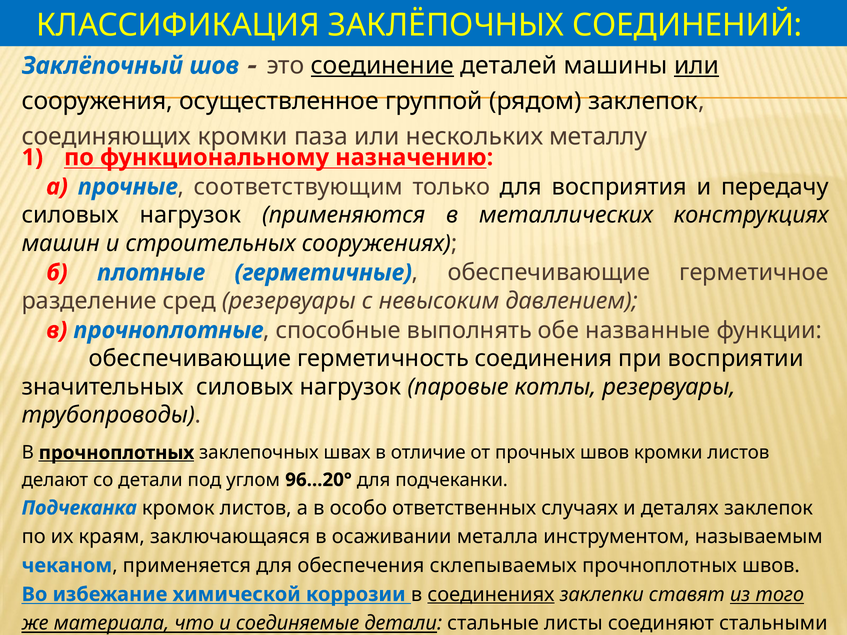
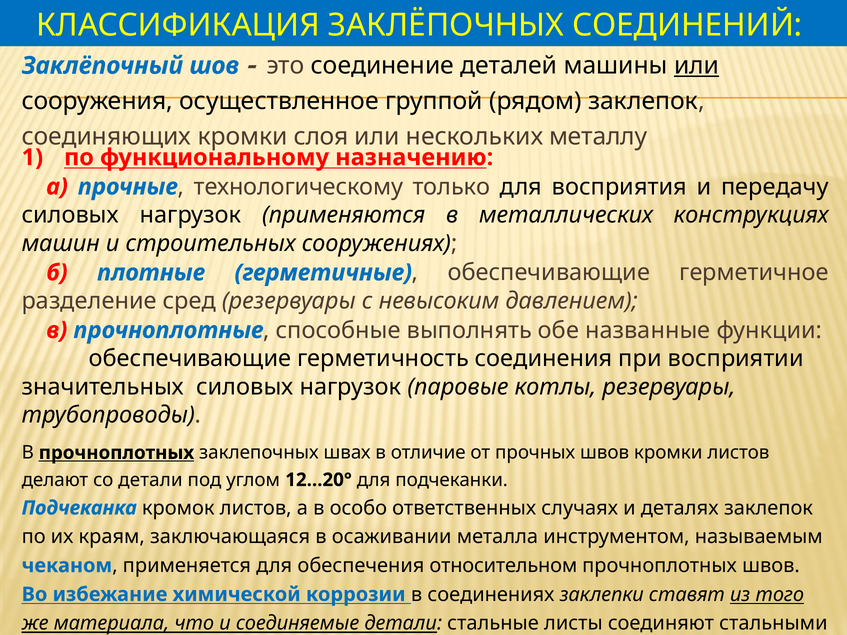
соединение underline: present -> none (382, 66)
паза: паза -> слоя (321, 137)
соответствующим: соответствующим -> технологическому (298, 187)
96...20°: 96...20° -> 12...20° (319, 480)
склепываемых: склепываемых -> относительном (503, 566)
соединениях underline: present -> none (491, 595)
